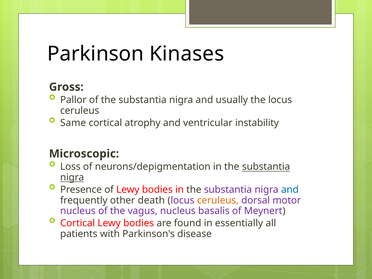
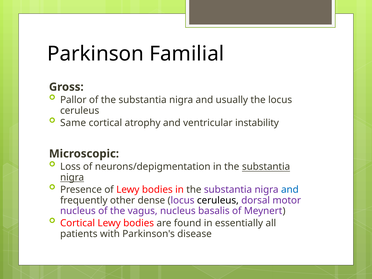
Kinases: Kinases -> Familial (187, 54)
death: death -> dense (151, 200)
ceruleus colour: orange -> black (218, 200)
